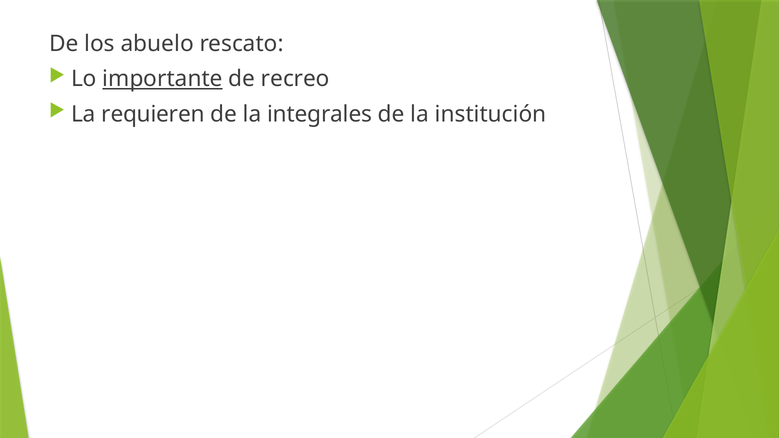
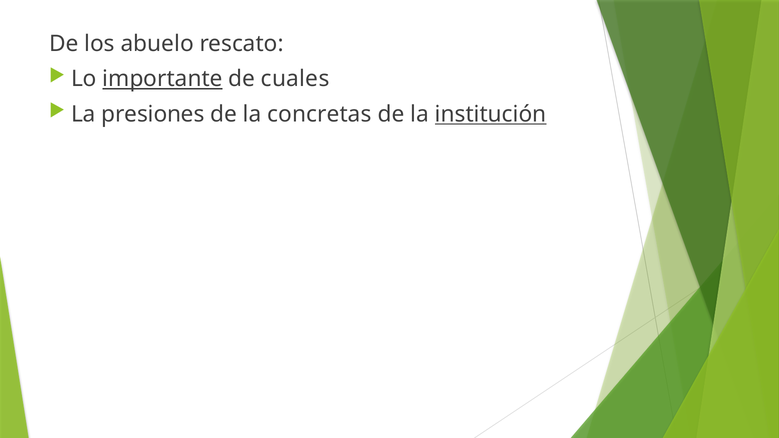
recreo: recreo -> cuales (295, 79)
requieren: requieren -> presiones (153, 114)
integrales: integrales -> concretas (319, 114)
institución underline: none -> present (491, 114)
